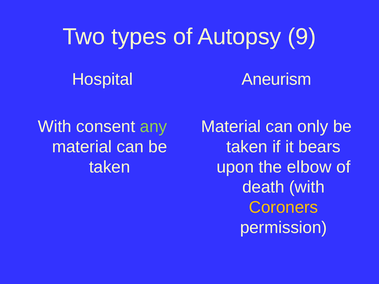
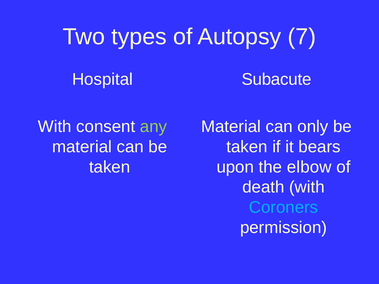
9: 9 -> 7 (302, 37)
Aneurism: Aneurism -> Subacute (276, 80)
Coroners colour: yellow -> light blue (284, 208)
